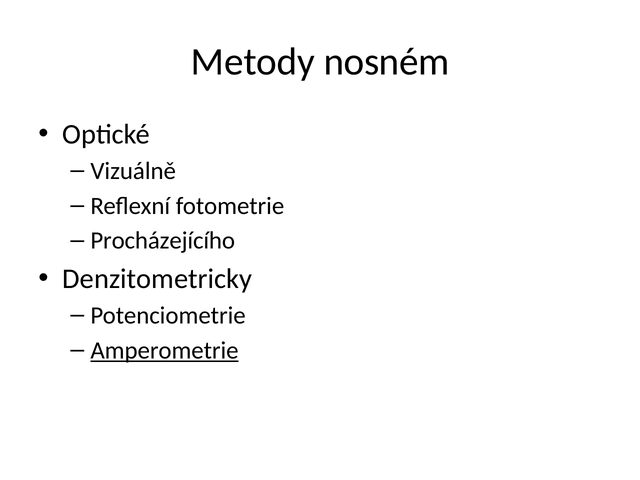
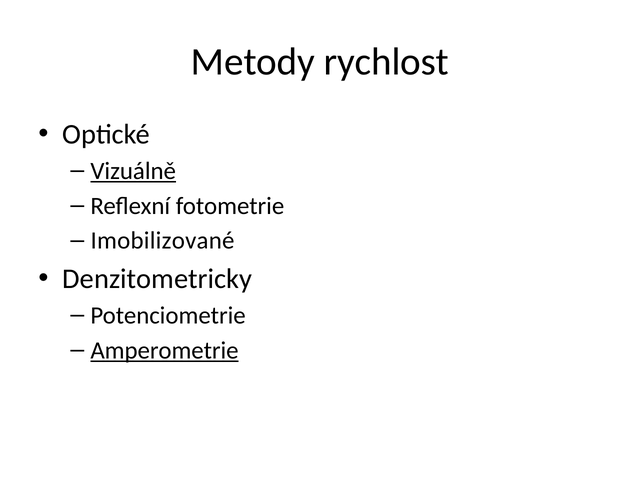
nosném: nosném -> rychlost (386, 62)
Vizuálně underline: none -> present (133, 171)
Procházejícího: Procházejícího -> Imobilizované (163, 241)
